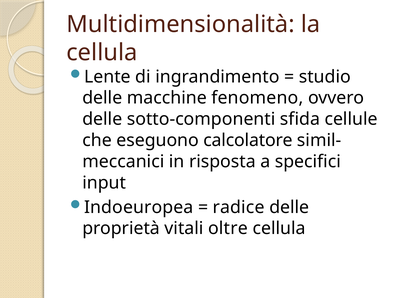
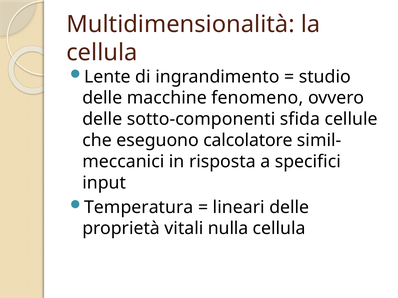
Indoeuropea: Indoeuropea -> Temperatura (139, 208)
radice: radice -> lineari (239, 208)
oltre: oltre -> nulla (228, 229)
